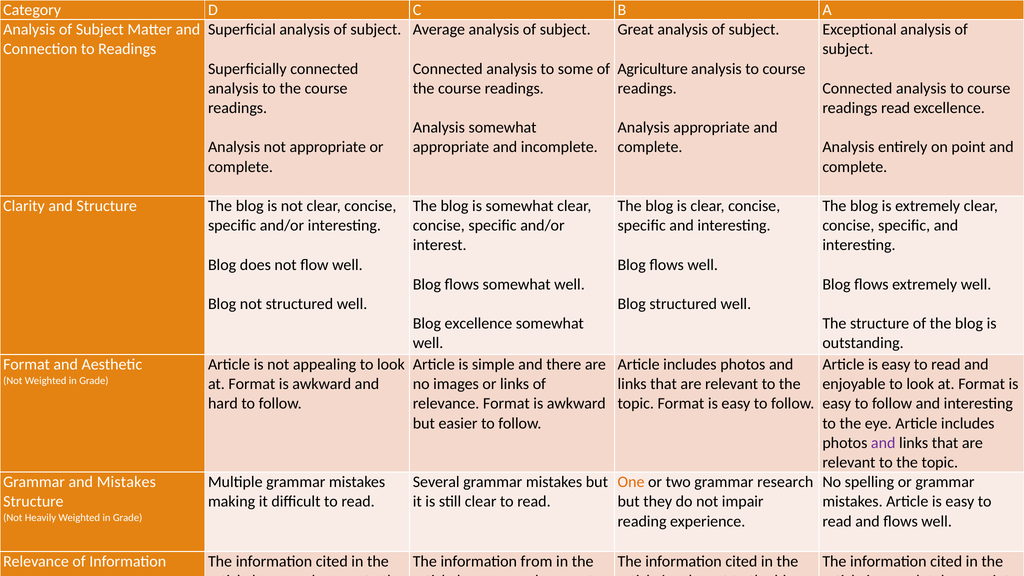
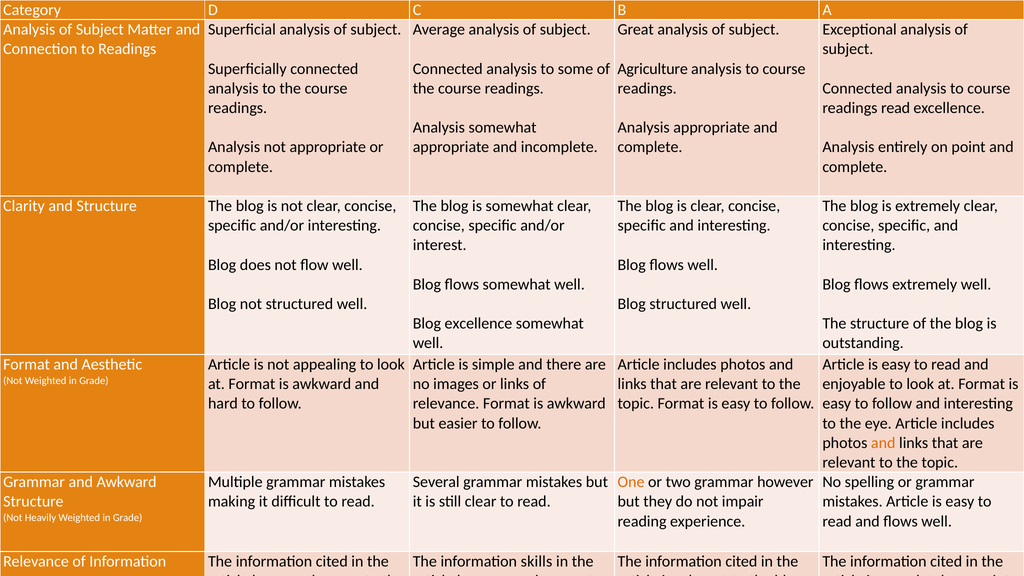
and colour: purple -> orange (883, 443)
and Mistakes: Mistakes -> Awkward (127, 482)
research: research -> however (785, 482)
from: from -> skills (537, 561)
